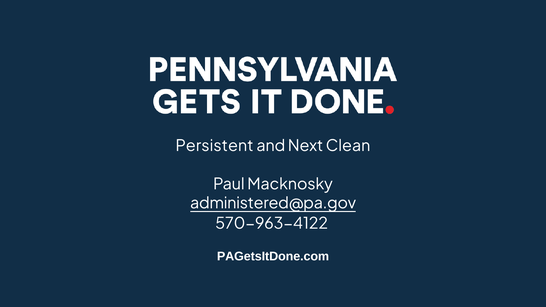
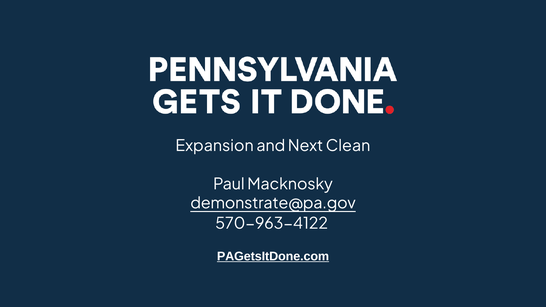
Persistent: Persistent -> Expansion (215, 146)
administered@pa.gov: administered@pa.gov -> demonstrate@pa.gov (273, 203)
PAGetsItDone.com underline: none -> present (273, 256)
